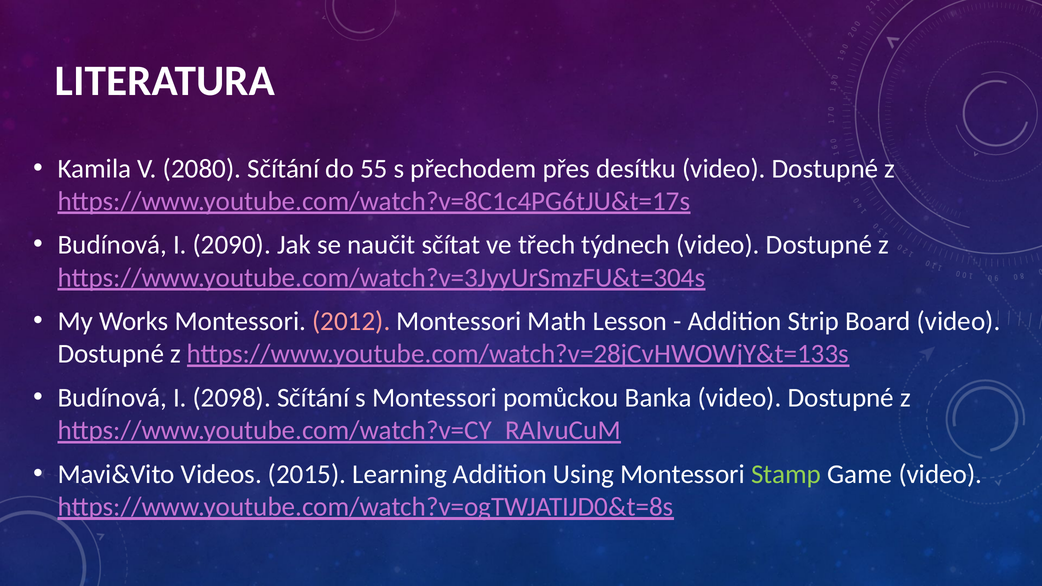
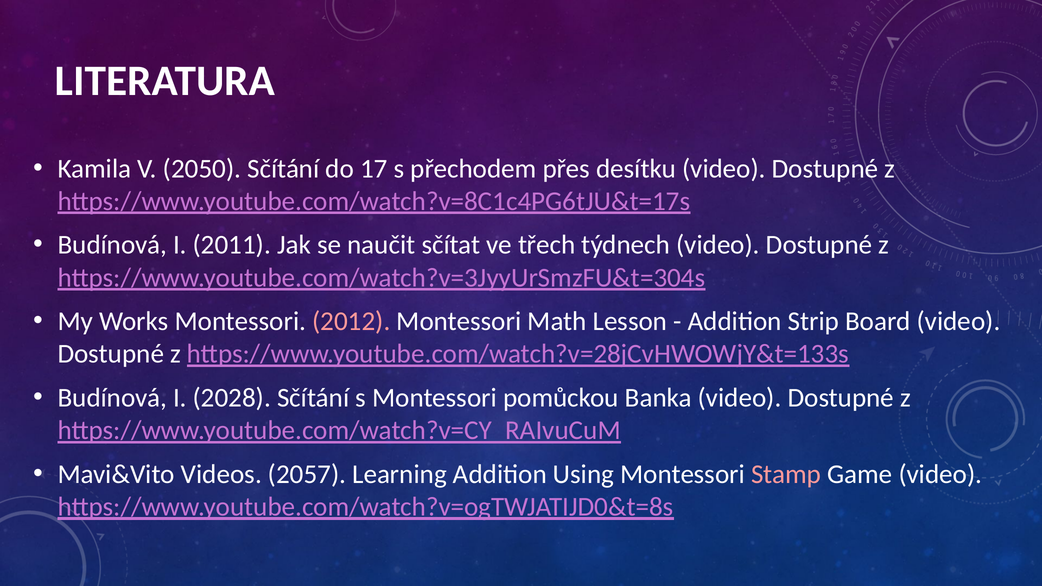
2080: 2080 -> 2050 (202, 169)
55: 55 -> 17 (374, 169)
2090: 2090 -> 2011 (232, 245)
2098: 2098 -> 2028 (232, 398)
2015: 2015 -> 2057 (307, 474)
Stamp colour: light green -> pink (786, 474)
